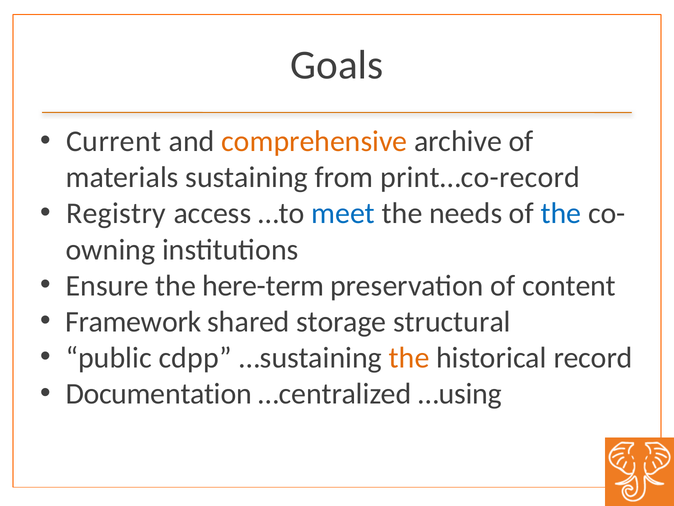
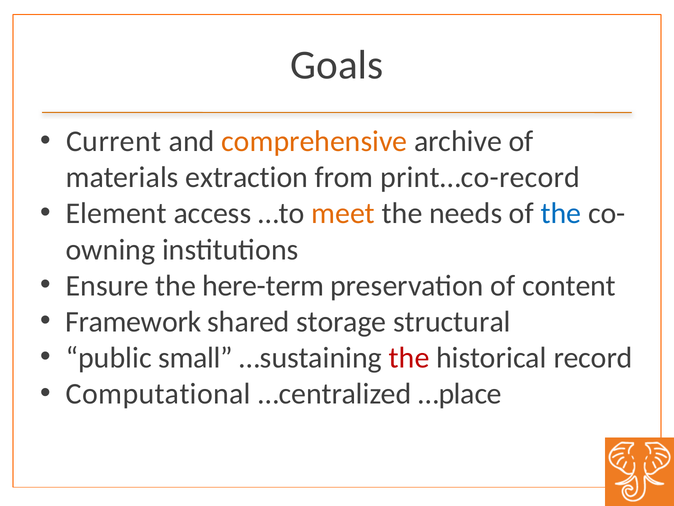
sustaining: sustaining -> extraction (247, 177)
Registry: Registry -> Element (116, 213)
meet colour: blue -> orange (343, 213)
cdpp: cdpp -> small (196, 357)
the colour: orange -> red (409, 357)
Documentation: Documentation -> Computational (158, 393)
…using: …using -> …place (460, 393)
